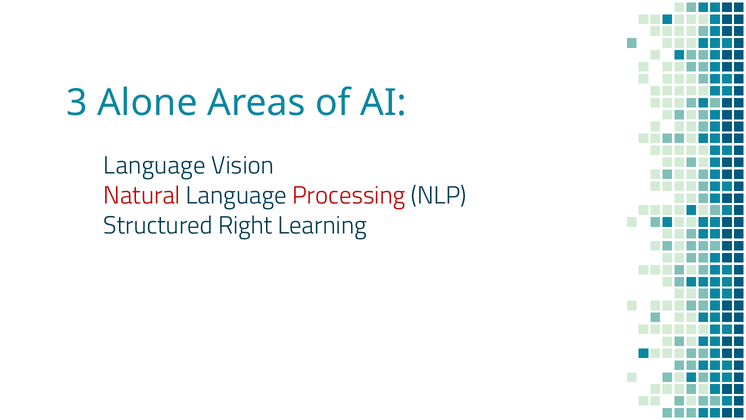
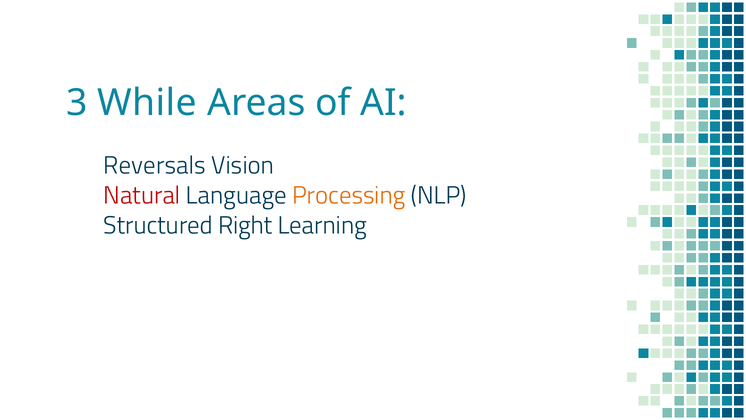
Alone: Alone -> While (147, 103)
Language: Language -> Reversals (155, 166)
Processing colour: red -> orange (349, 195)
